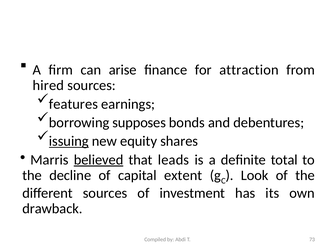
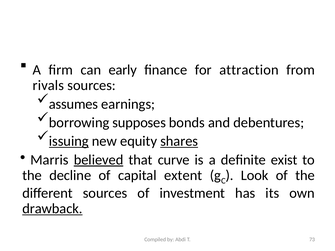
arise: arise -> early (123, 70)
hired: hired -> rivals (48, 86)
features: features -> assumes (73, 104)
shares underline: none -> present (179, 141)
leads: leads -> curve (174, 160)
total: total -> exist (284, 160)
drawback underline: none -> present (52, 209)
